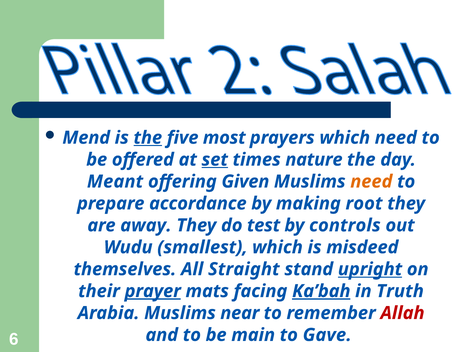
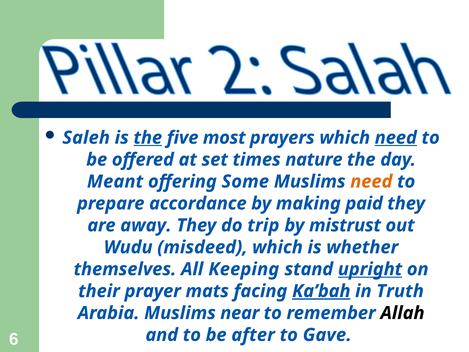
Mend: Mend -> Saleh (86, 138)
need underline: none -> present (396, 138)
set underline: present -> none (215, 160)
Given: Given -> Some (245, 181)
root: root -> paid (364, 203)
test: test -> trip (263, 225)
controls: controls -> mistrust (345, 225)
smallest: smallest -> misdeed (202, 247)
misdeed: misdeed -> whether (362, 247)
Straight: Straight -> Keeping (244, 269)
prayer underline: present -> none (153, 291)
Allah colour: red -> black (403, 313)
main: main -> after (253, 335)
